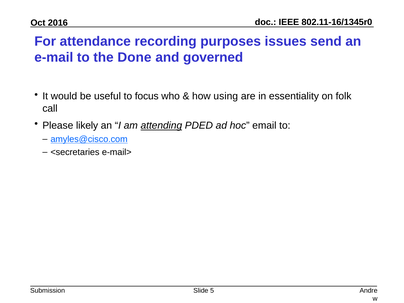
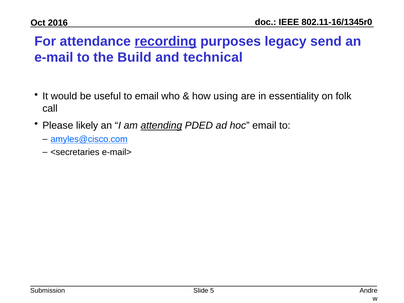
recording underline: none -> present (166, 41)
issues: issues -> legacy (286, 41)
Done: Done -> Build (134, 58)
governed: governed -> technical (213, 58)
to focus: focus -> email (147, 96)
